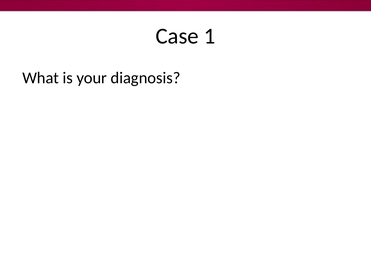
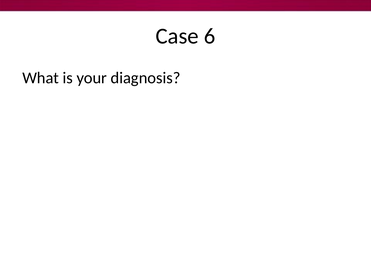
1: 1 -> 6 (210, 36)
